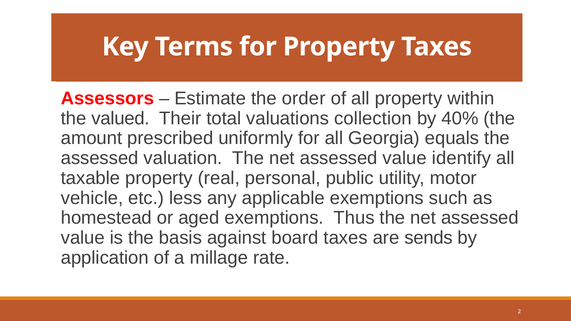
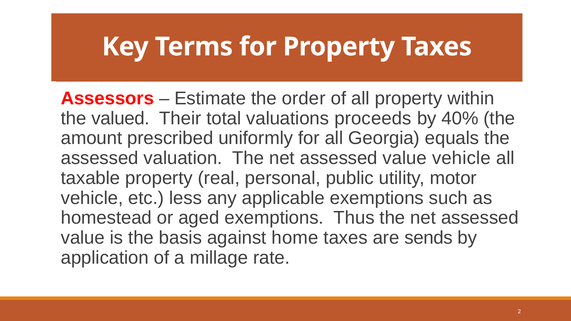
collection: collection -> proceeds (373, 118)
value identify: identify -> vehicle (461, 158)
board: board -> home (295, 238)
